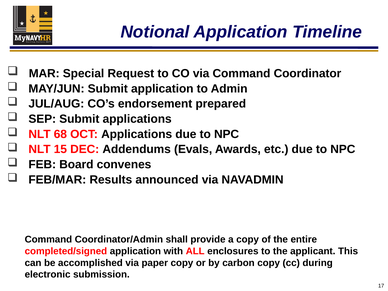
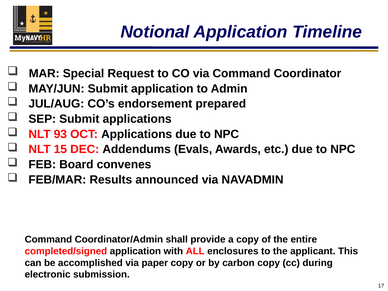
68: 68 -> 93 (60, 134)
